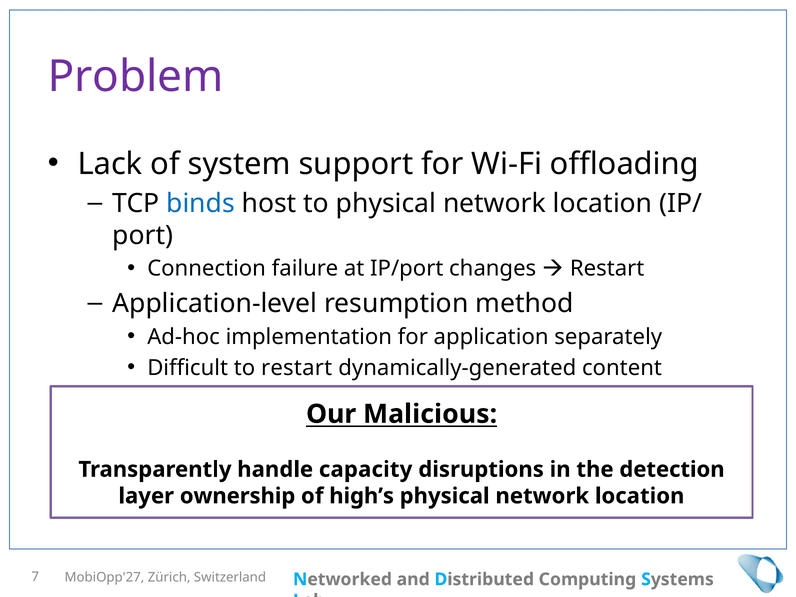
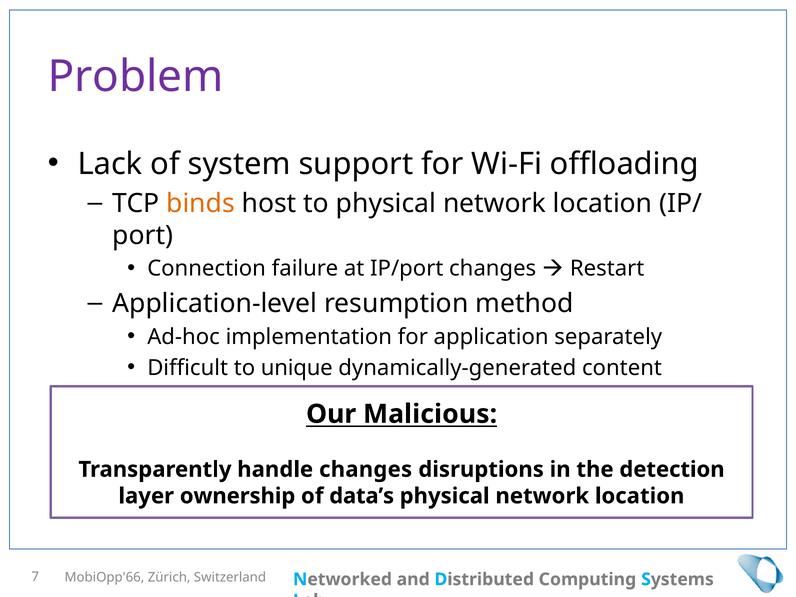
binds colour: blue -> orange (201, 203)
to restart: restart -> unique (297, 368)
handle capacity: capacity -> changes (366, 469)
high’s: high’s -> data’s (362, 496)
MobiOpp'27: MobiOpp'27 -> MobiOpp'66 (104, 577)
